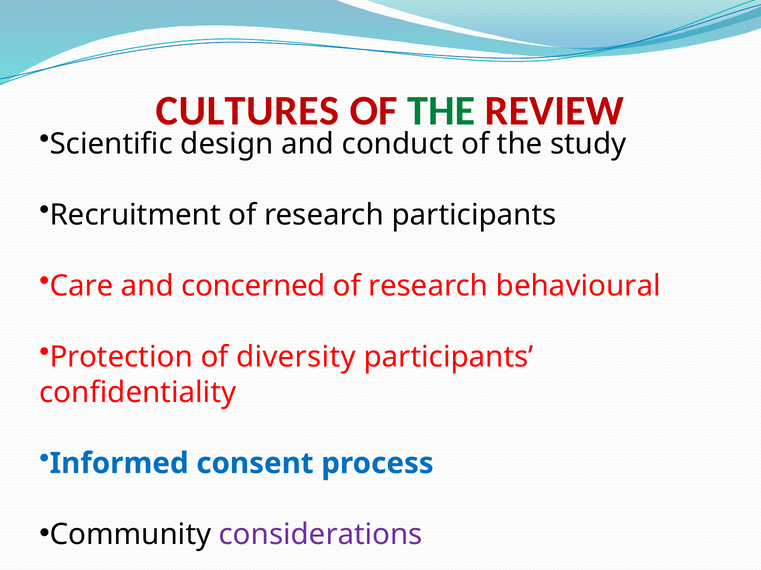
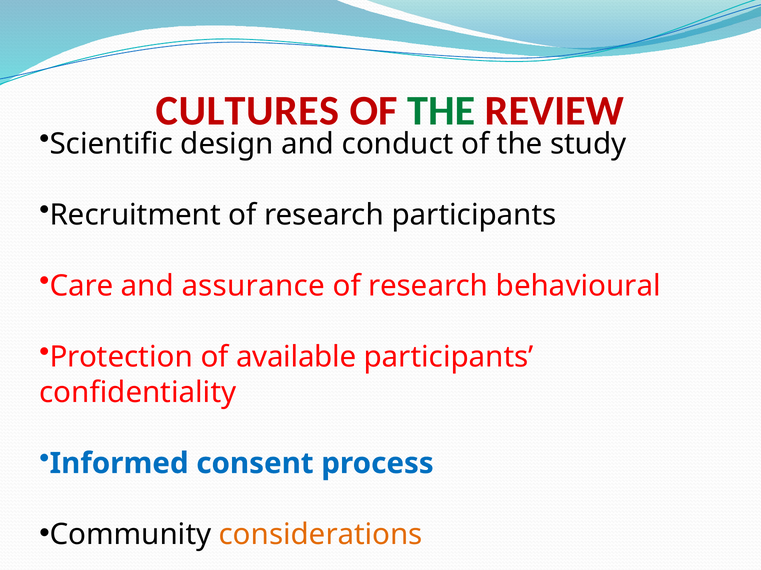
concerned: concerned -> assurance (253, 286)
diversity: diversity -> available (296, 357)
considerations colour: purple -> orange (321, 535)
